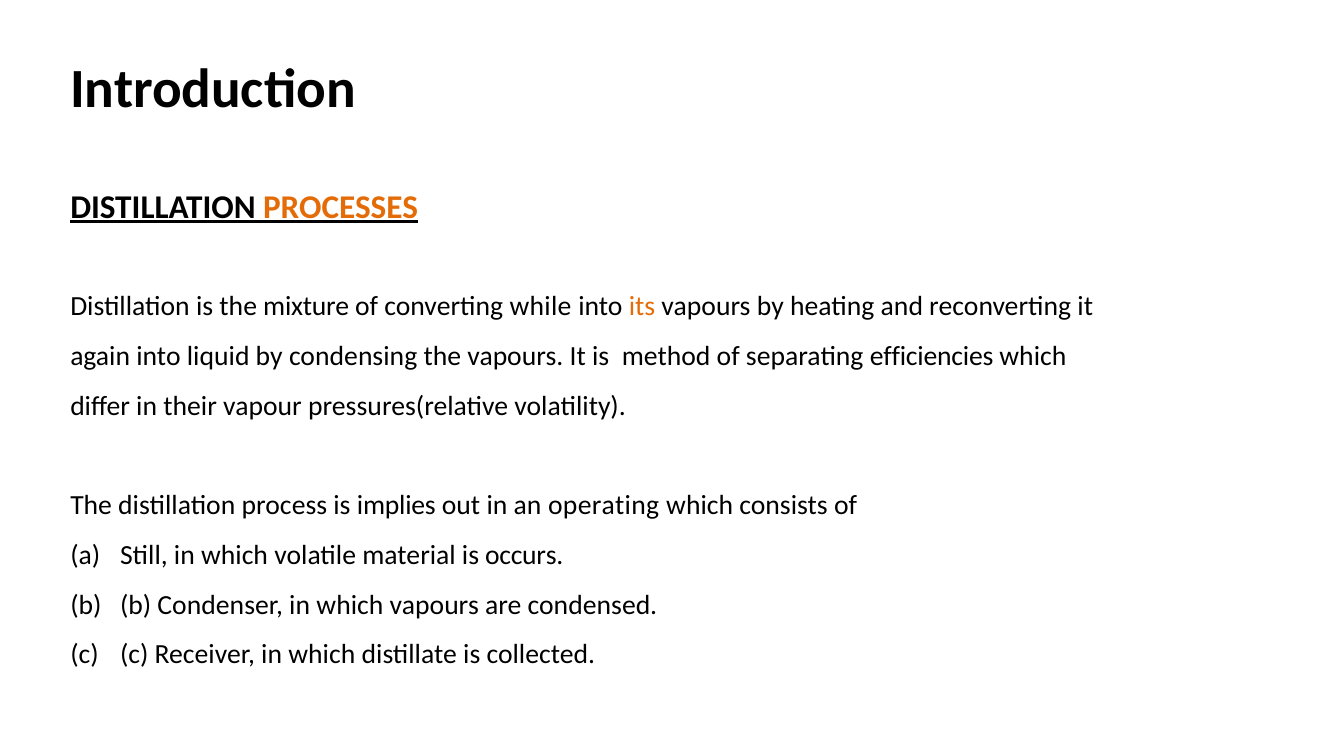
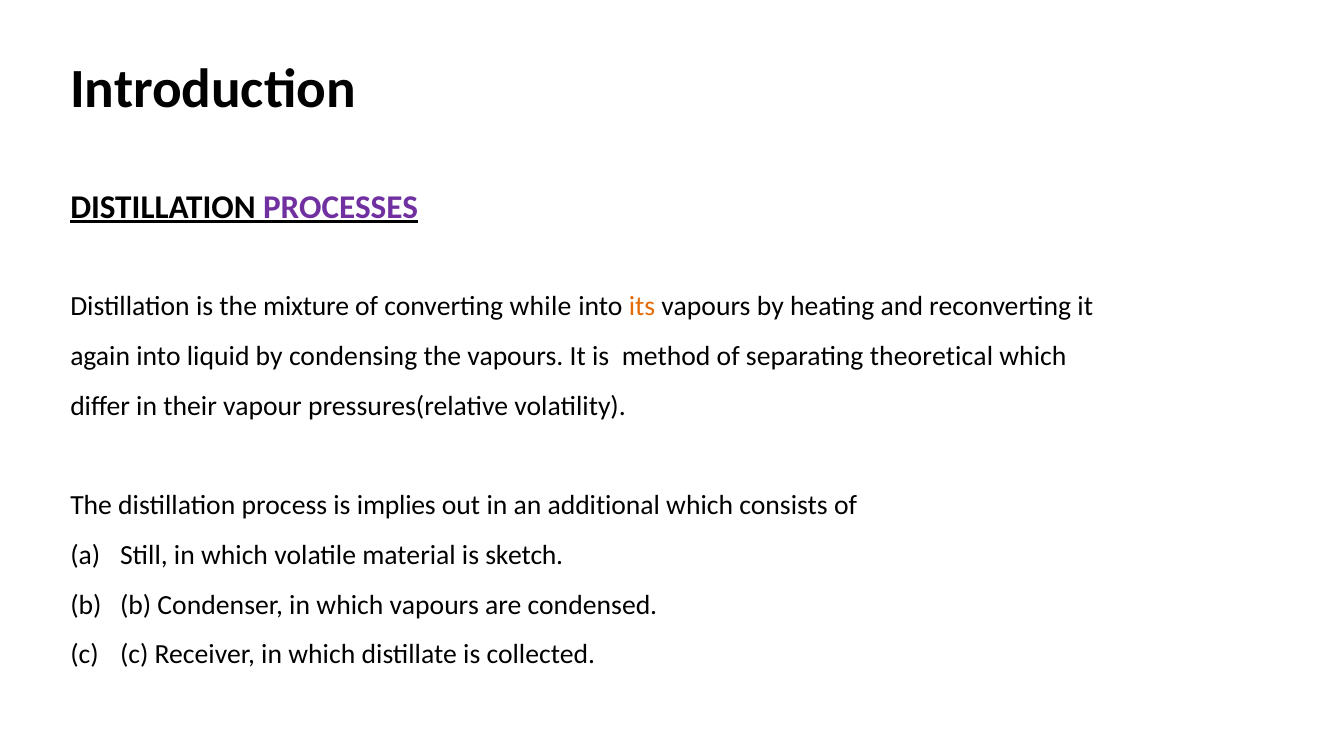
PROCESSES colour: orange -> purple (341, 208)
efficiencies: efficiencies -> theoretical (931, 357)
operating: operating -> additional (604, 506)
occurs: occurs -> sketch (524, 556)
